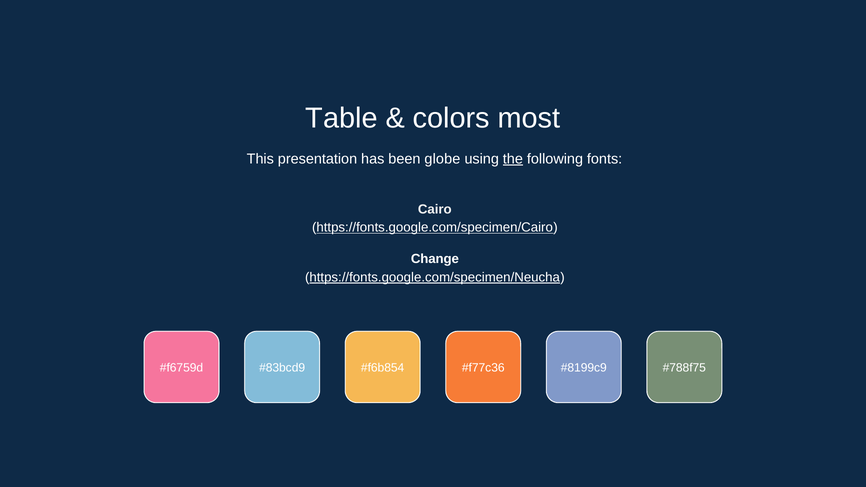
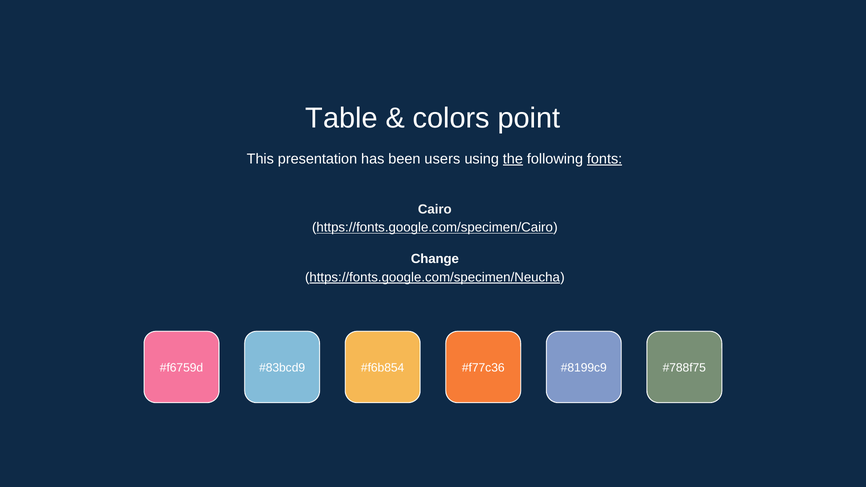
most: most -> point (529, 118)
globe: globe -> users (442, 159)
fonts underline: none -> present (605, 159)
